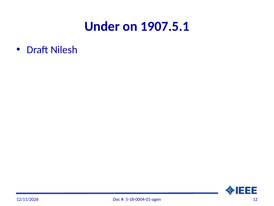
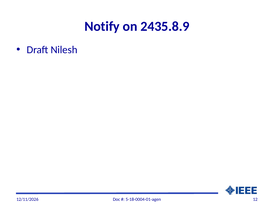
Under: Under -> Notify (102, 26)
1907.5.1: 1907.5.1 -> 2435.8.9 (165, 26)
